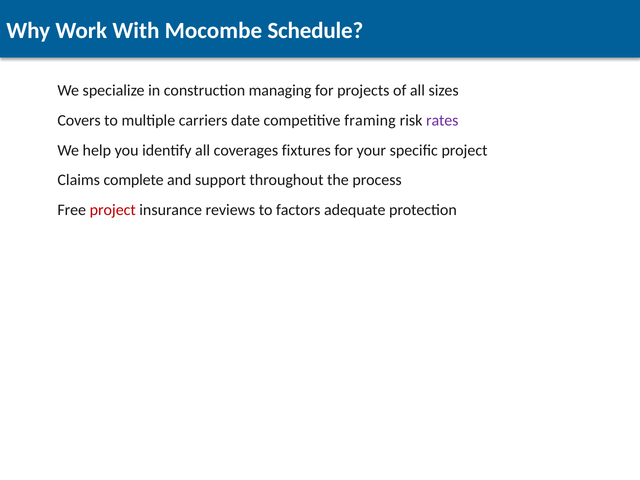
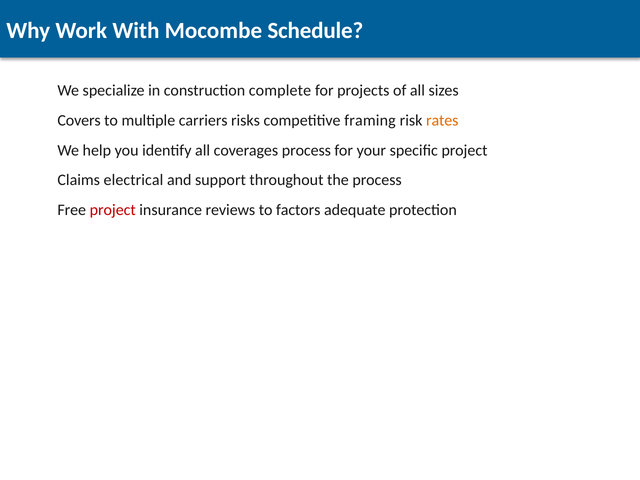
managing: managing -> complete (280, 91)
date: date -> risks (246, 121)
rates colour: purple -> orange (442, 121)
coverages fixtures: fixtures -> process (306, 150)
complete: complete -> electrical (133, 180)
